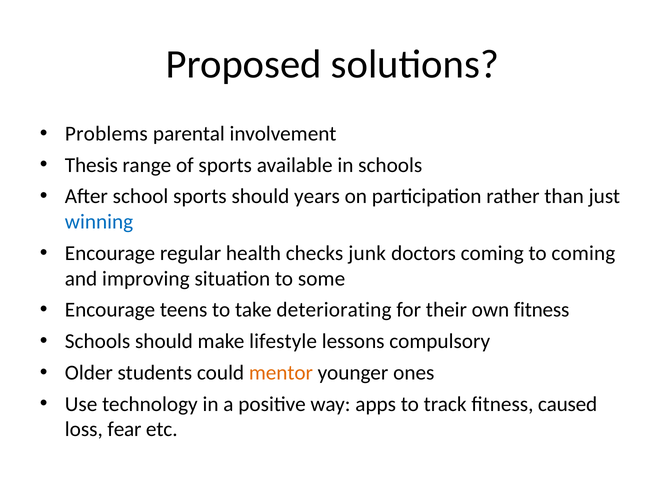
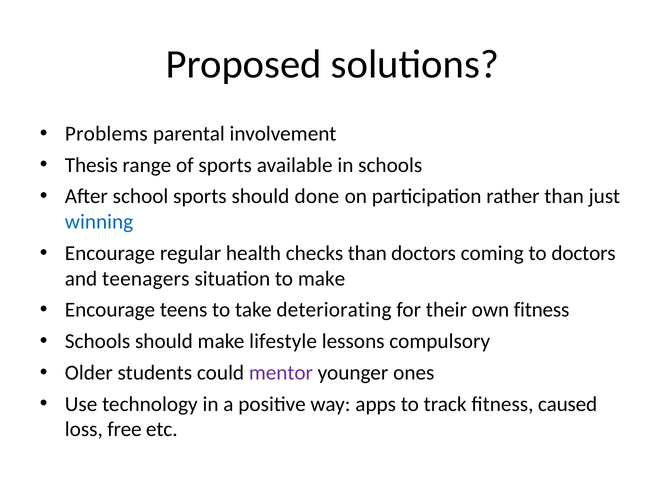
years: years -> done (317, 197)
checks junk: junk -> than (367, 254)
to coming: coming -> doctors (584, 254)
improving: improving -> teenagers (146, 279)
to some: some -> make (322, 279)
mentor colour: orange -> purple (281, 373)
fear: fear -> free (124, 430)
